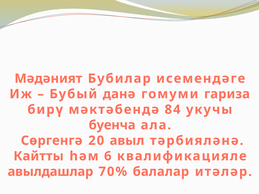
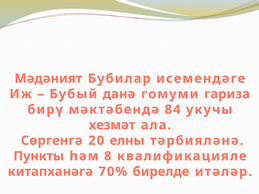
буенча: буенча -> хезмәт (112, 125)
авыл: авыл -> елны (127, 141)
Кайтты: Кайтты -> Пункты (39, 156)
6: 6 -> 8 (108, 156)
авылдашлар: авылдашлар -> китапханәгә (50, 172)
балалар: балалар -> бирелде (161, 172)
